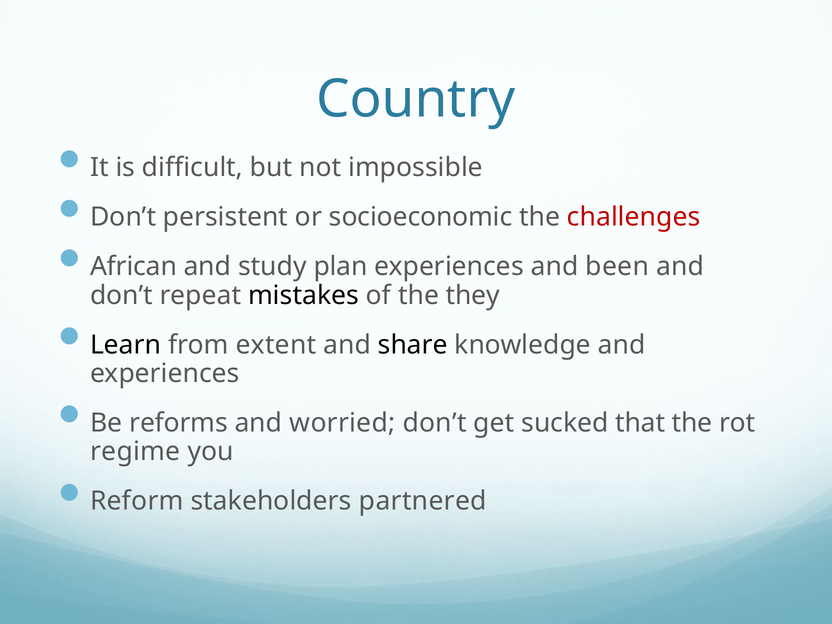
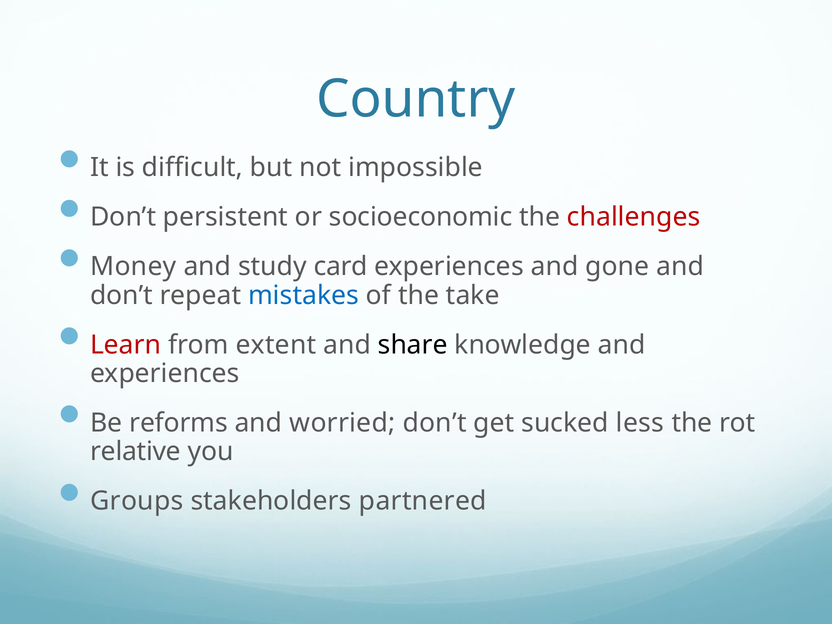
African: African -> Money (133, 267)
plan: plan -> card (341, 267)
been: been -> gone (617, 267)
mistakes colour: black -> blue (304, 295)
they: they -> take (473, 295)
Learn colour: black -> red (126, 345)
that: that -> less (640, 423)
regime: regime -> relative (136, 452)
Reform: Reform -> Groups (137, 501)
